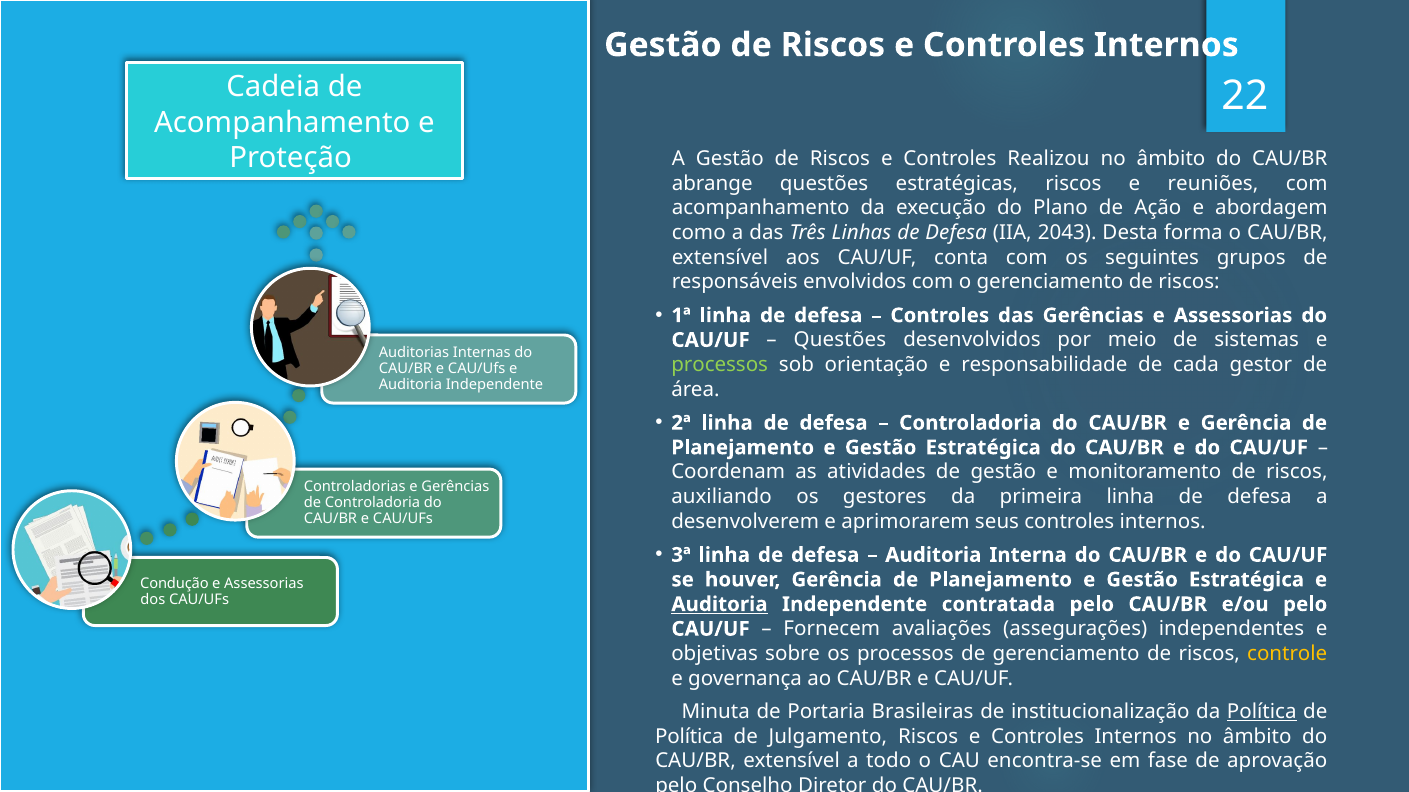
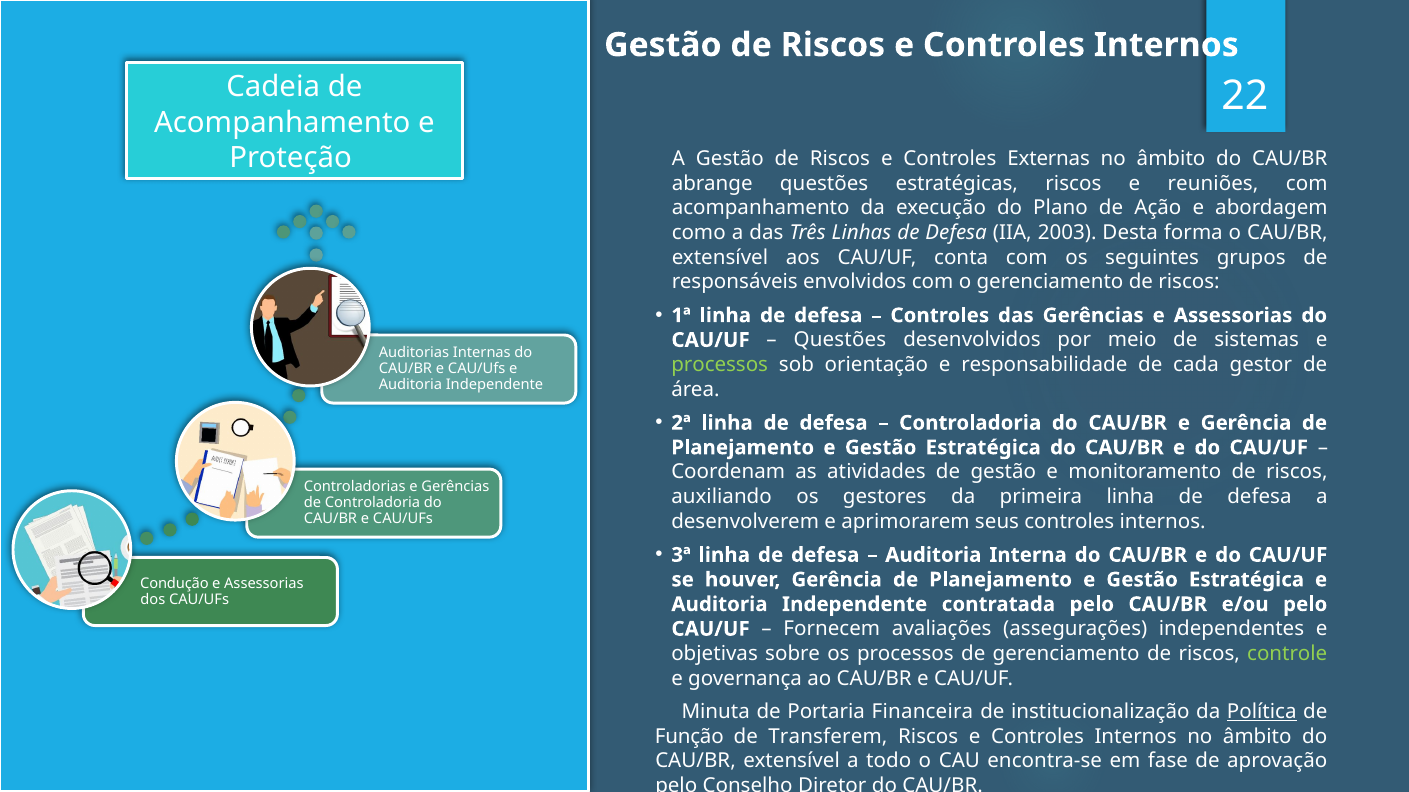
Realizou: Realizou -> Externas (1049, 159)
2043: 2043 -> 2003 (1067, 233)
Auditoria underline: present -> none (719, 605)
controle colour: yellow -> light green (1287, 654)
Brasileiras: Brasileiras -> Financeira (922, 712)
Política: Política -> Função (689, 737)
Julgamento: Julgamento -> Transferem (828, 737)
